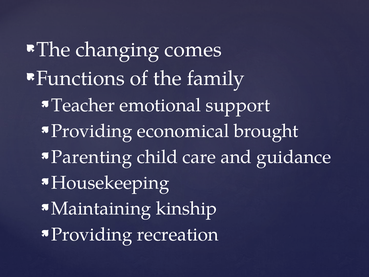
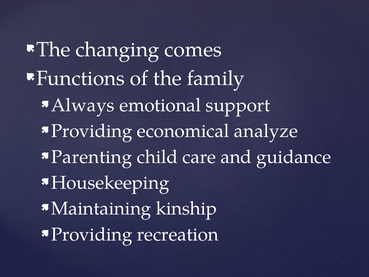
Teacher: Teacher -> Always (83, 105)
brought: brought -> analyze (266, 131)
